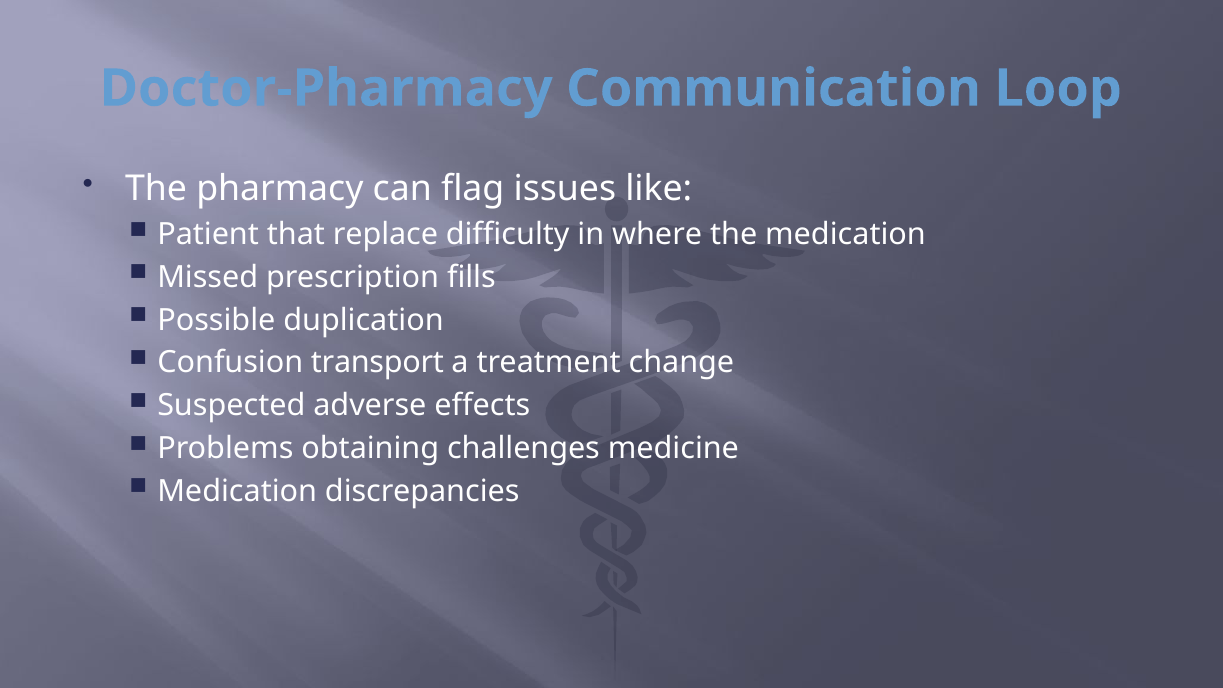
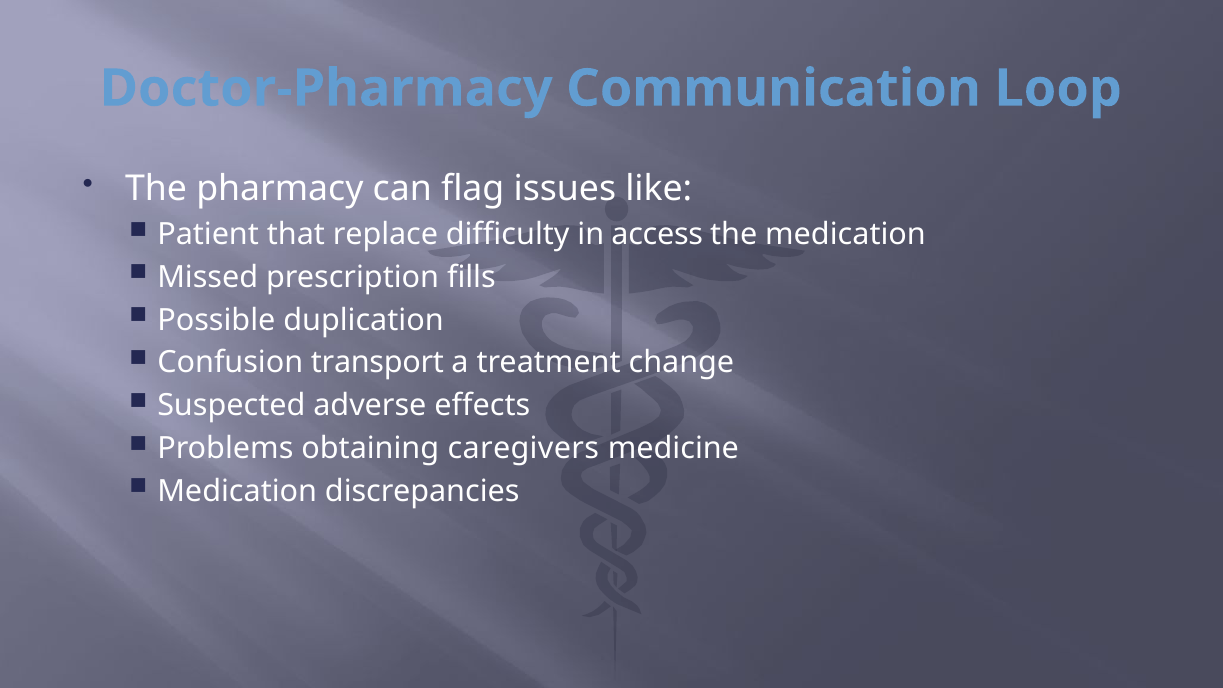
where: where -> access (657, 234)
challenges: challenges -> caregivers (523, 448)
